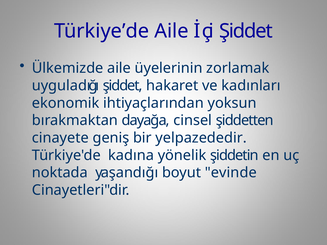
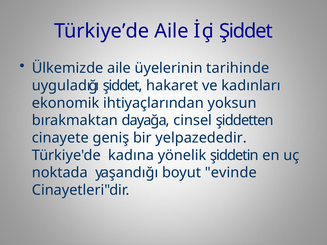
zorlamak: zorlamak -> tarihinde (238, 68)
